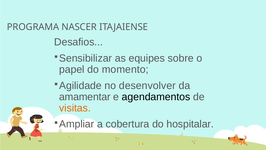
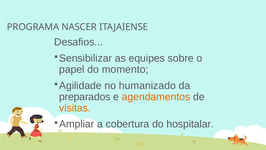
desenvolver: desenvolver -> humanizado (147, 85)
amamentar: amamentar -> preparados (85, 97)
agendamentos colour: black -> orange (156, 97)
